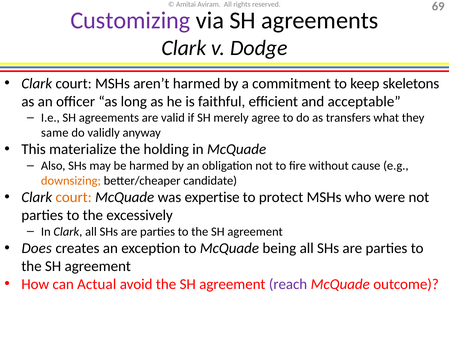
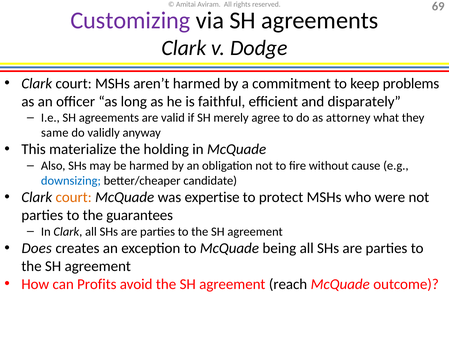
skeletons: skeletons -> problems (411, 83)
acceptable: acceptable -> disparately (364, 101)
transfers: transfers -> attorney (348, 118)
downsizing colour: orange -> blue (71, 181)
excessively: excessively -> guarantees (140, 215)
Actual: Actual -> Profits (97, 284)
reach colour: purple -> black (288, 284)
